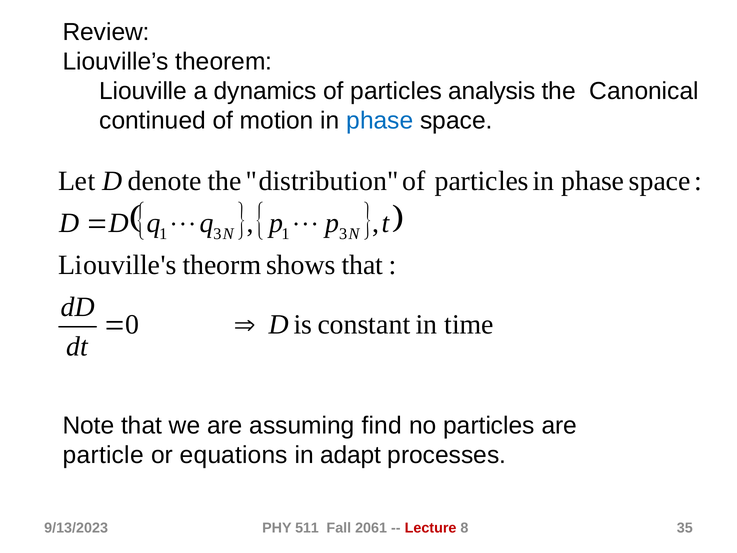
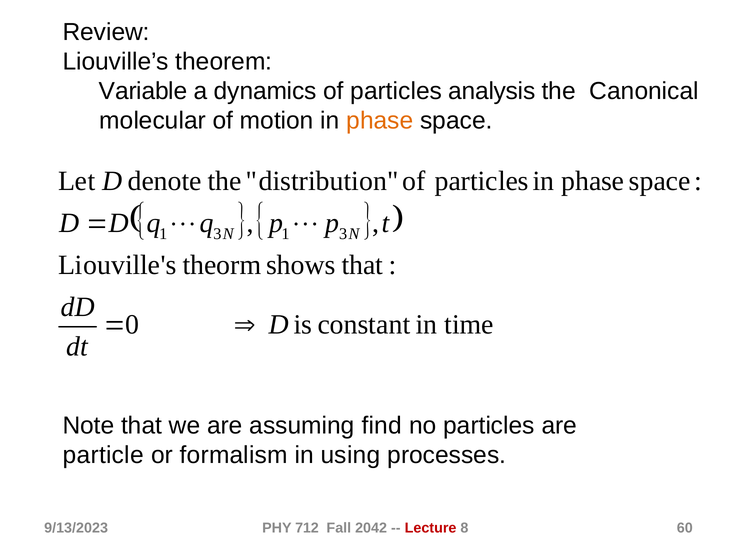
Liouville: Liouville -> Variable (143, 91)
continued: continued -> molecular (153, 121)
phase colour: blue -> orange (380, 121)
equations: equations -> formalism (234, 455)
adapt: adapt -> using (350, 455)
511: 511 -> 712 (307, 528)
2061: 2061 -> 2042 (371, 528)
35: 35 -> 60 (685, 528)
